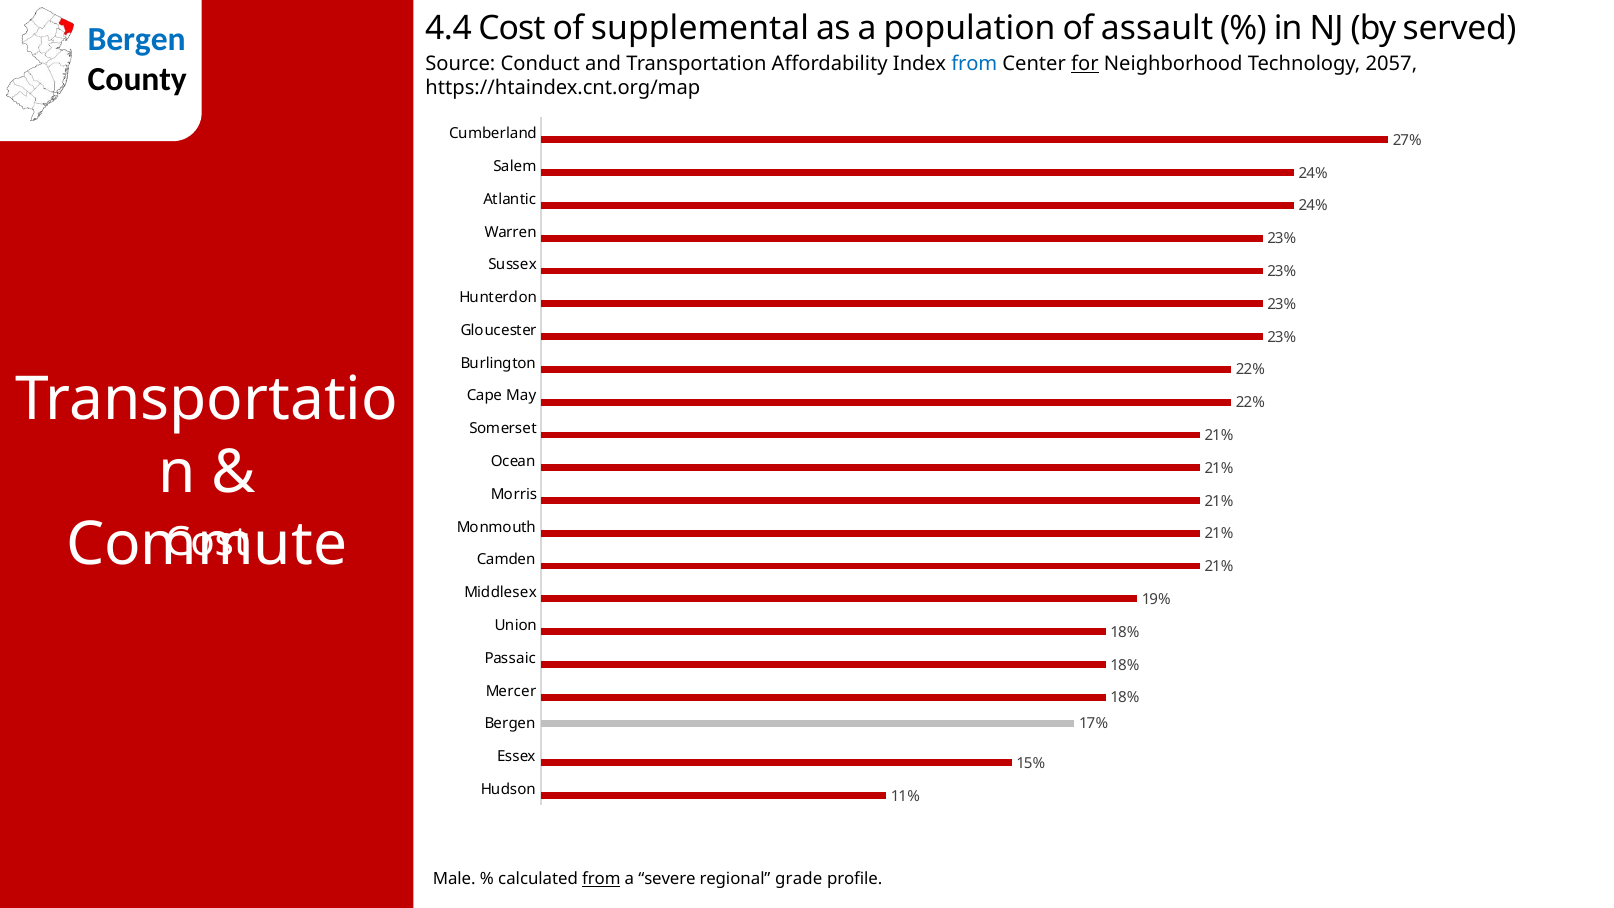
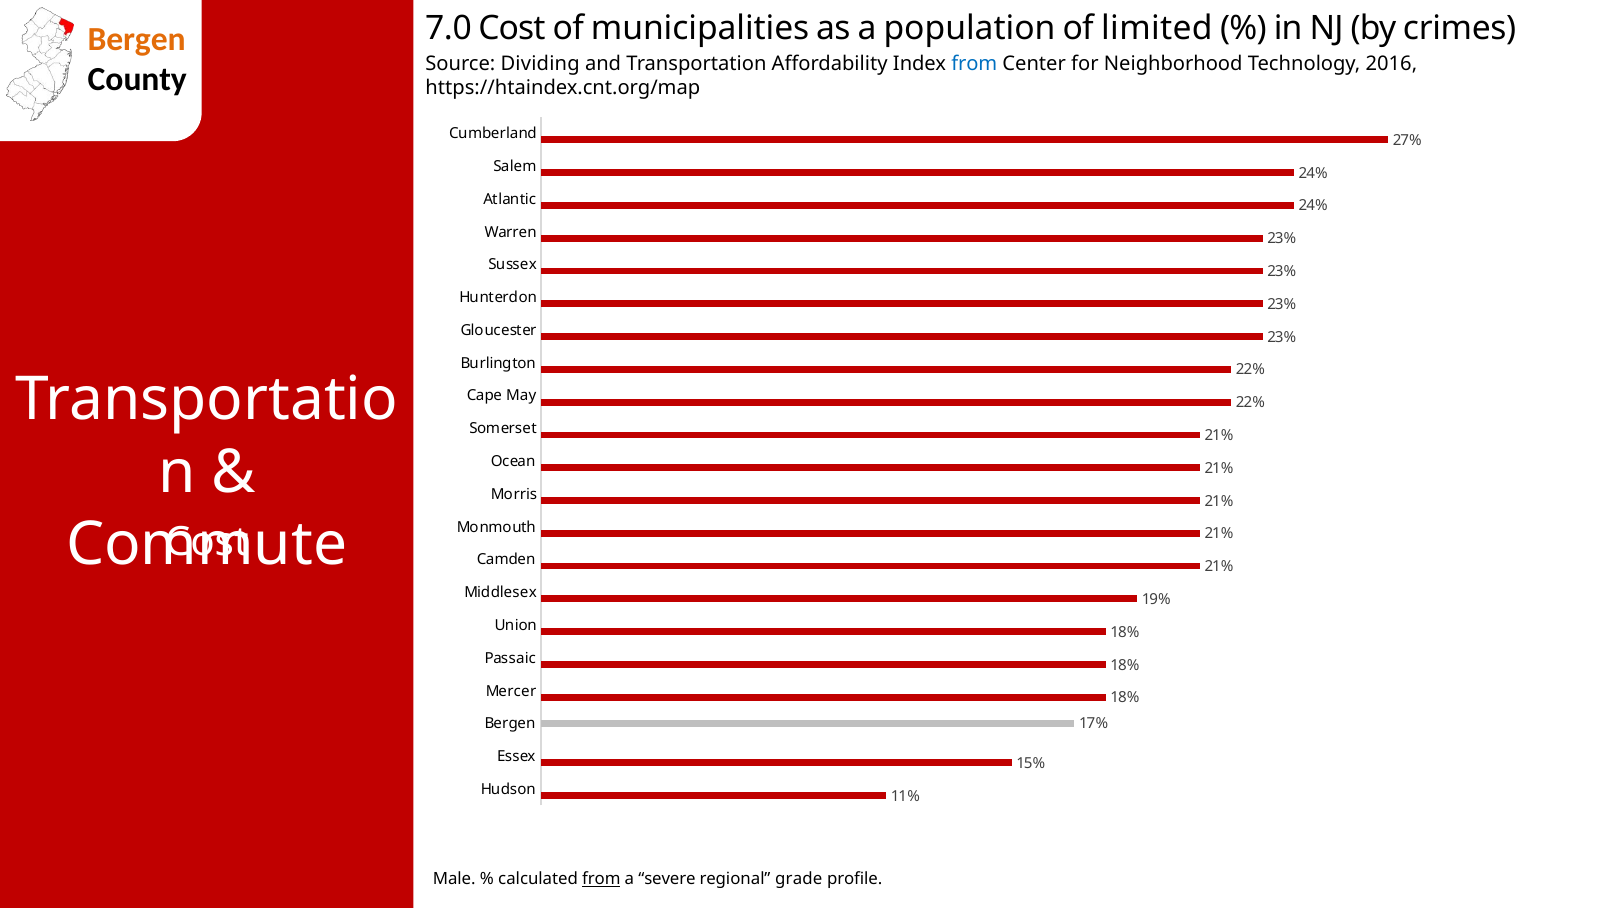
4.4: 4.4 -> 7.0 (448, 28)
supplemental: supplemental -> municipalities (700, 28)
assault: assault -> limited (1157, 28)
served: served -> crimes (1460, 28)
Bergen colour: blue -> orange (137, 39)
Conduct: Conduct -> Dividing (540, 63)
for underline: present -> none (1085, 63)
2057: 2057 -> 2016 (1391, 63)
